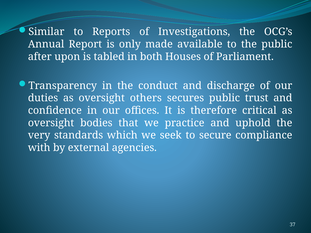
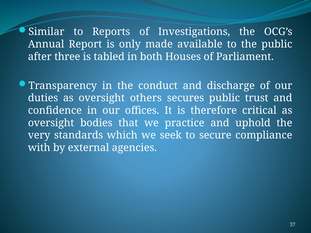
upon: upon -> three (67, 57)
